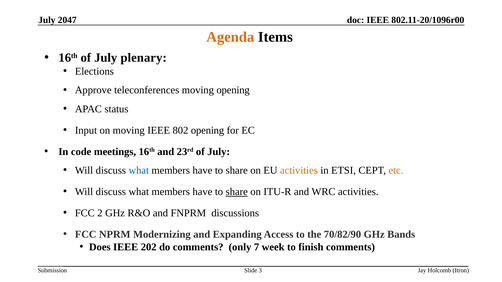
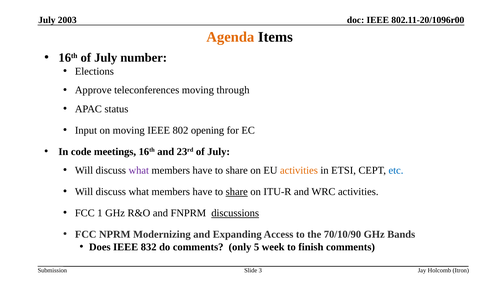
2047: 2047 -> 2003 (67, 20)
plenary: plenary -> number (144, 58)
moving opening: opening -> through (233, 90)
what colour: blue -> purple (139, 171)
etc colour: orange -> blue (396, 171)
2: 2 -> 1 (100, 213)
discussions underline: none -> present (235, 213)
70/82/90: 70/82/90 -> 70/10/90 (342, 235)
202: 202 -> 832 (149, 247)
7: 7 -> 5 (257, 247)
